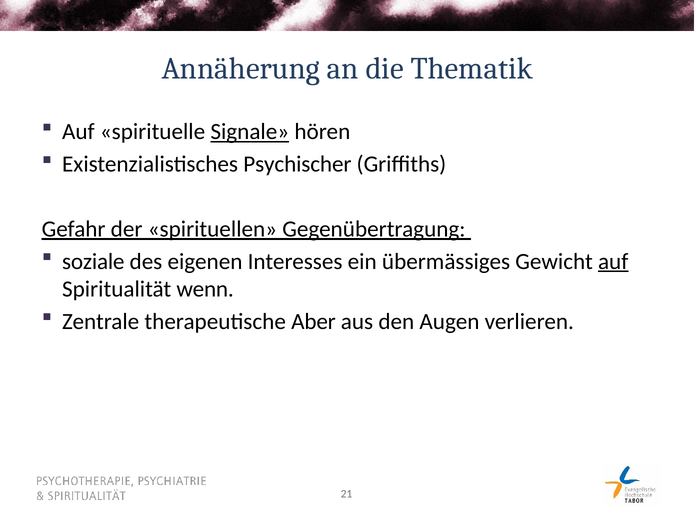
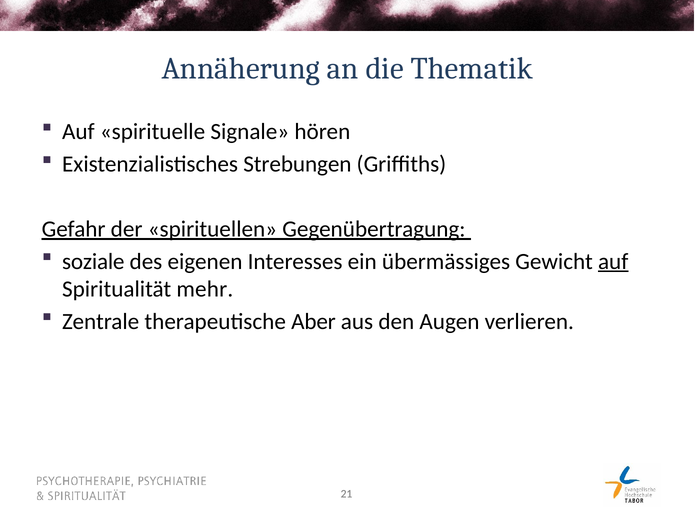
Signale underline: present -> none (250, 132)
Psychischer: Psychischer -> Strebungen (297, 164)
wenn: wenn -> mehr (205, 289)
